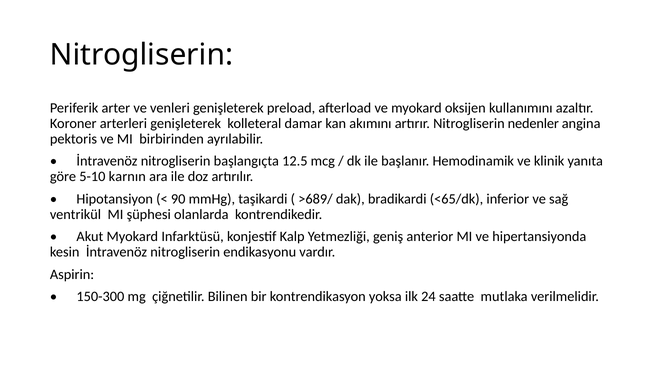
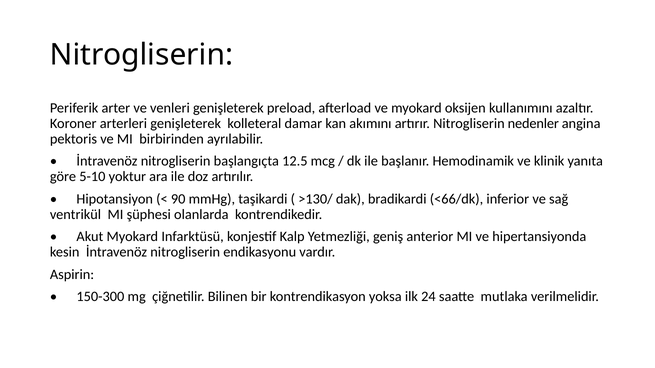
karnın: karnın -> yoktur (127, 177)
>689/: >689/ -> >130/ (315, 199)
<65/dk: <65/dk -> <66/dk (457, 199)
